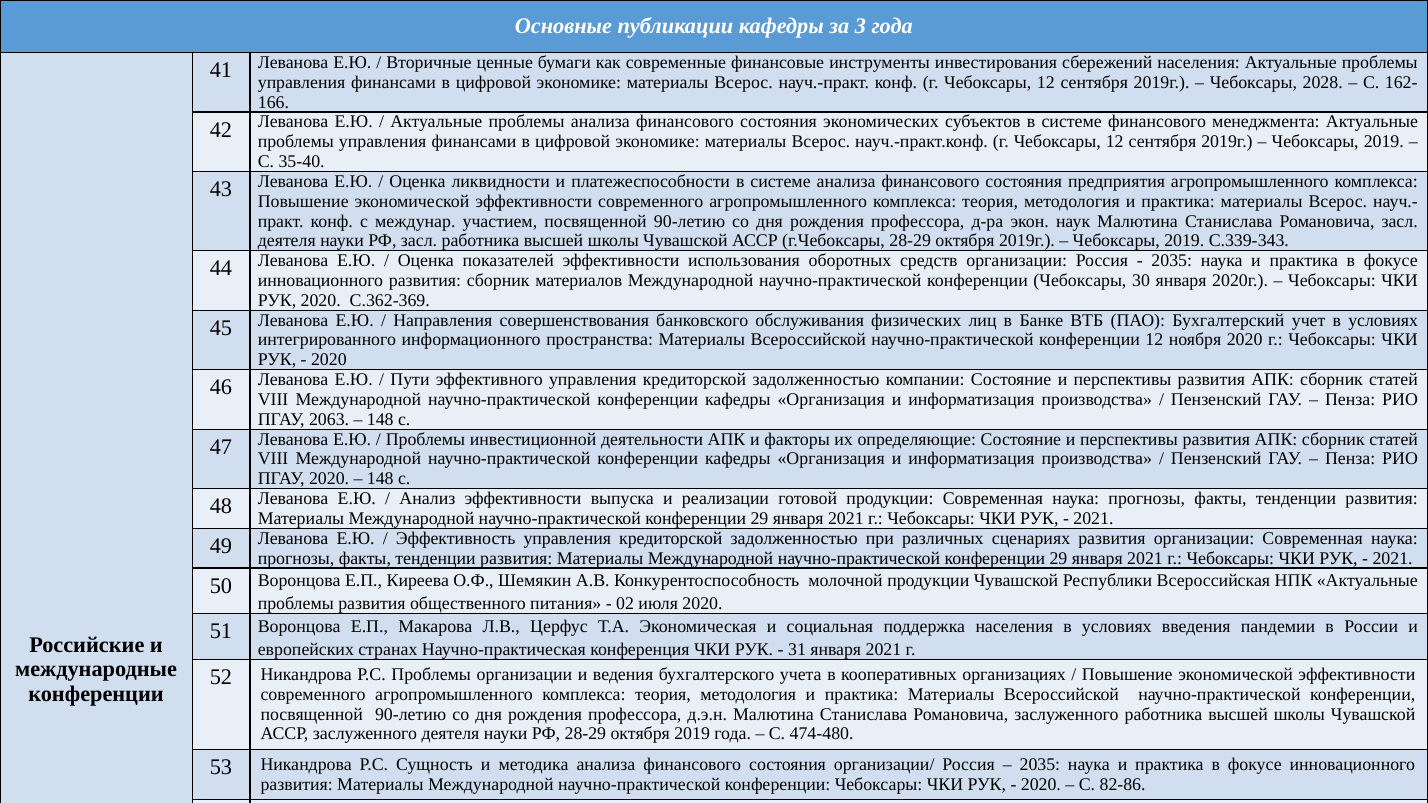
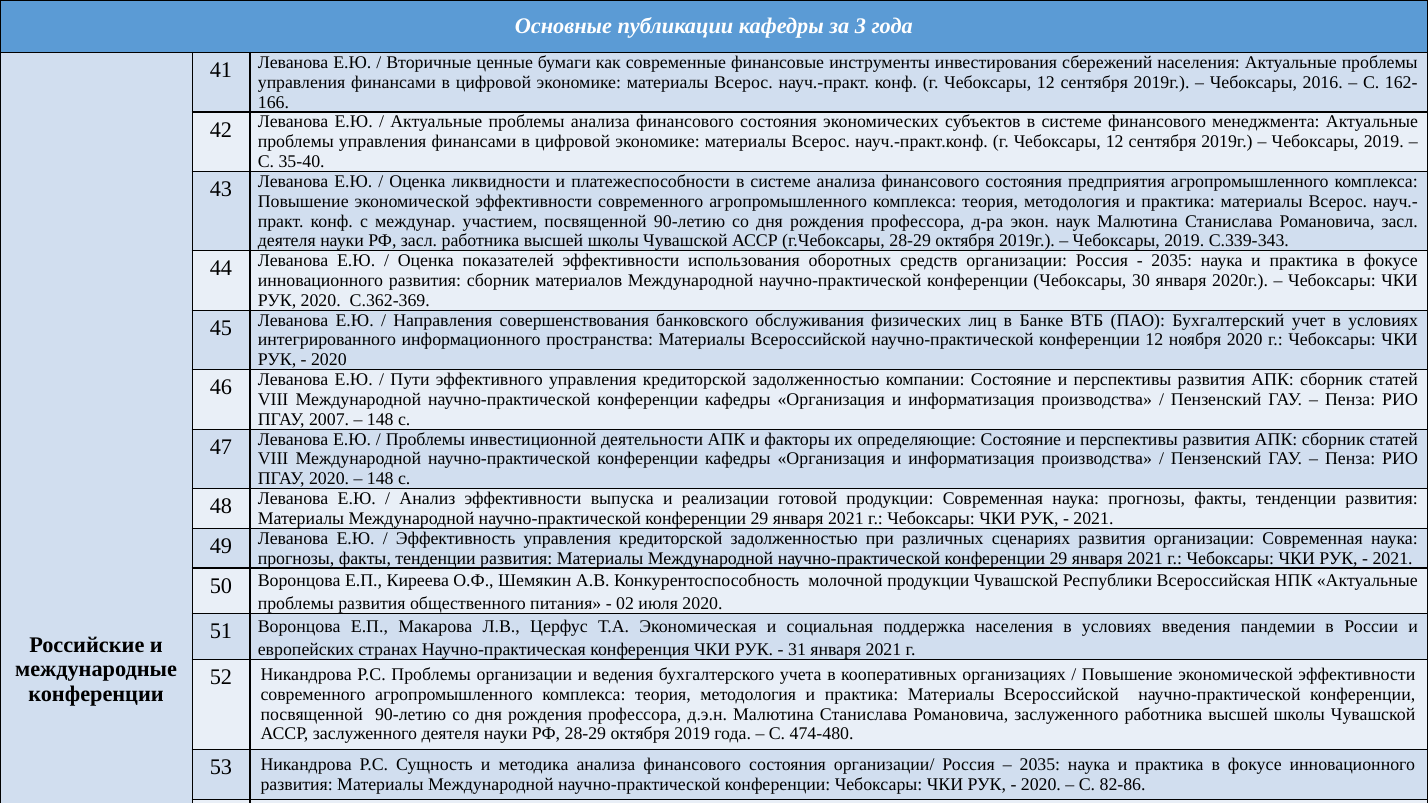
2028: 2028 -> 2016 (1323, 82)
2063: 2063 -> 2007 (329, 420)
